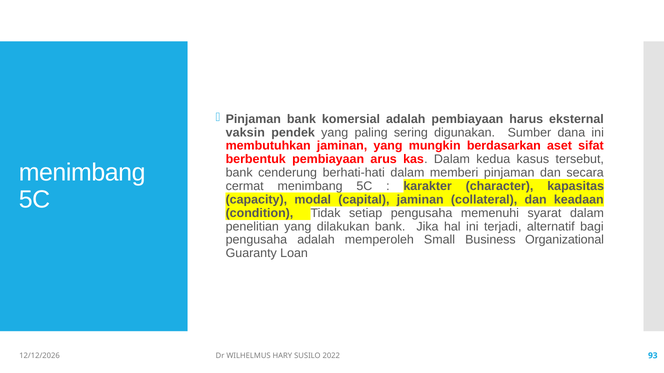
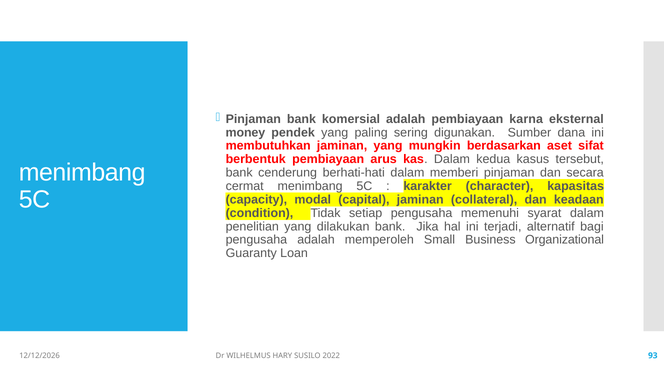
harus: harus -> karna (526, 119)
vaksin: vaksin -> money (245, 133)
